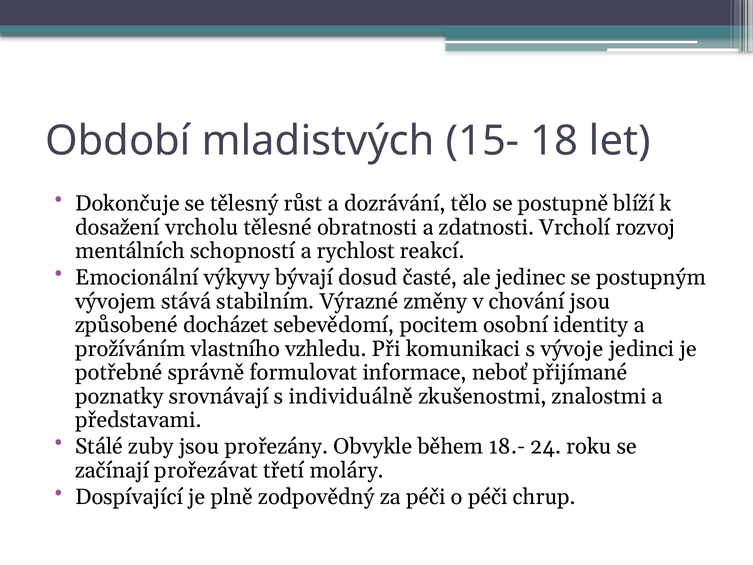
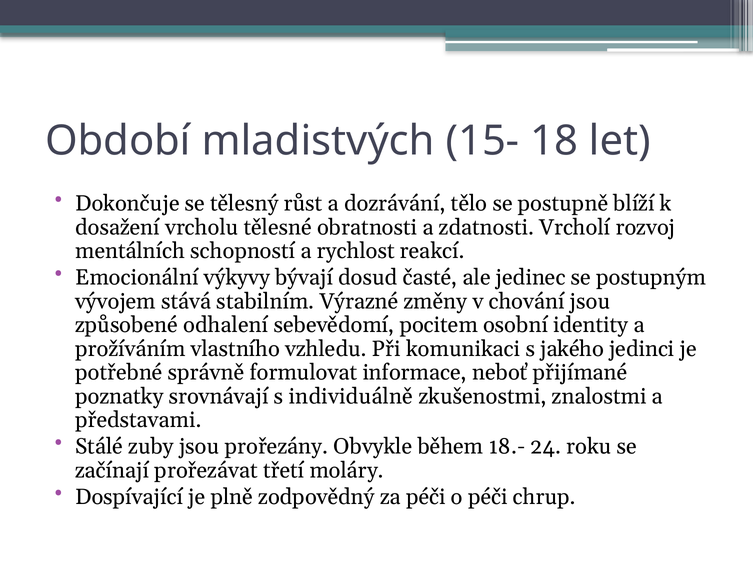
docházet: docházet -> odhalení (226, 325)
vývoje: vývoje -> jakého (572, 349)
